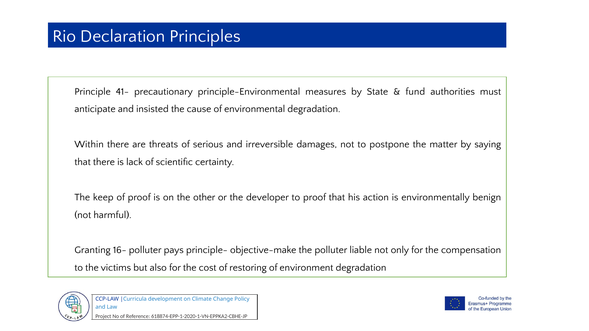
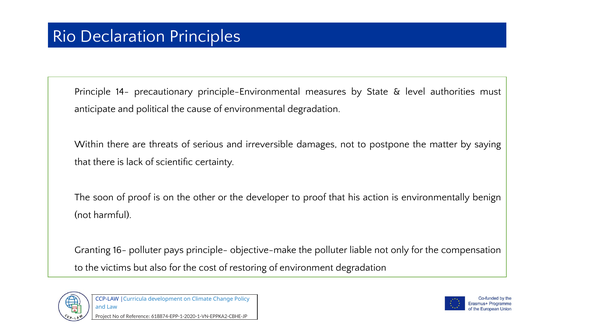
41-: 41- -> 14- (122, 92)
fund: fund -> level (415, 92)
insisted: insisted -> political (152, 109)
keep: keep -> soon (103, 197)
